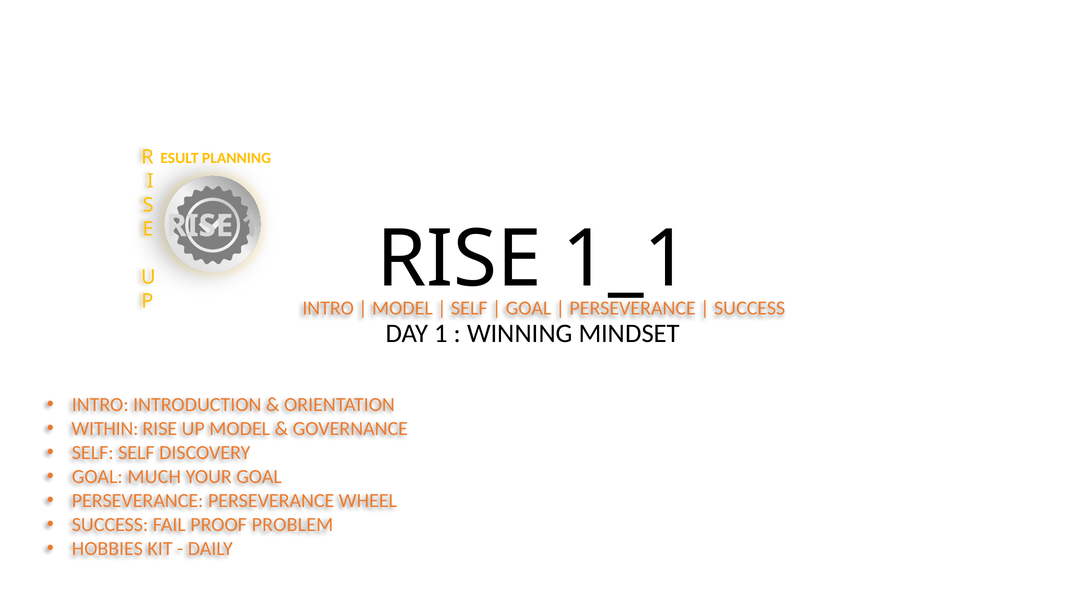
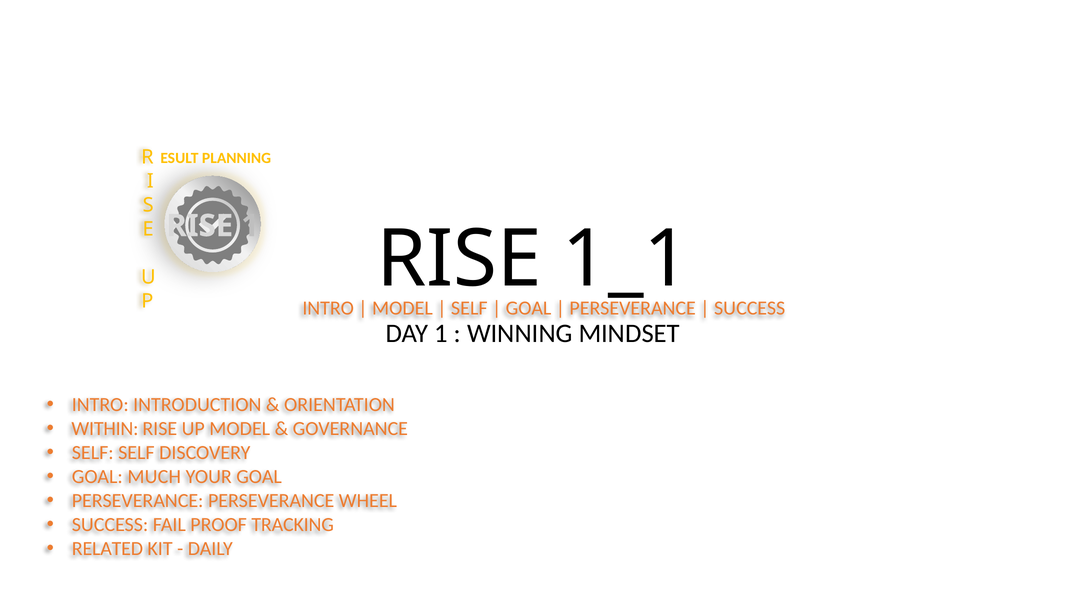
PROBLEM: PROBLEM -> TRACKING (293, 525)
HOBBIES: HOBBIES -> RELATED (107, 549)
